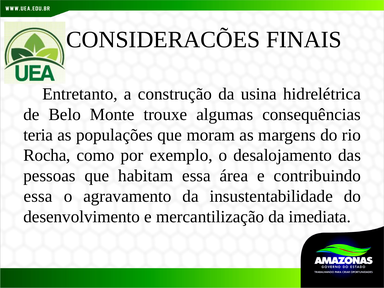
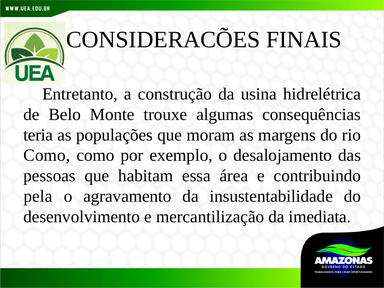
Rocha: Rocha -> Como (47, 155)
essa: essa -> pela (38, 196)
